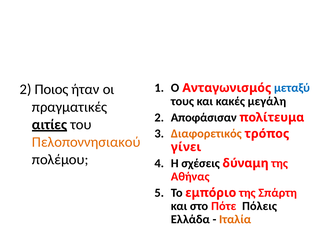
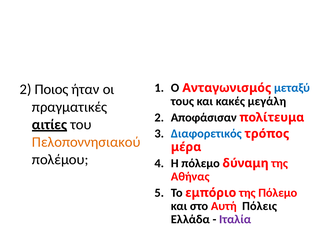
Διαφορετικός colour: orange -> blue (206, 134)
γίνει: γίνει -> μέρα (186, 147)
Η σχέσεις: σχέσεις -> πόλεμο (201, 163)
της Σπάρτη: Σπάρτη -> Πόλεμο (278, 193)
Πότε: Πότε -> Αυτή (224, 206)
Ιταλία colour: orange -> purple (235, 219)
